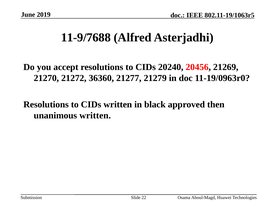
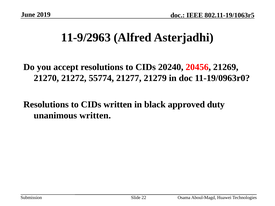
11-9/7688: 11-9/7688 -> 11-9/2963 (86, 37)
36360: 36360 -> 55774 (101, 78)
then: then -> duty (216, 105)
